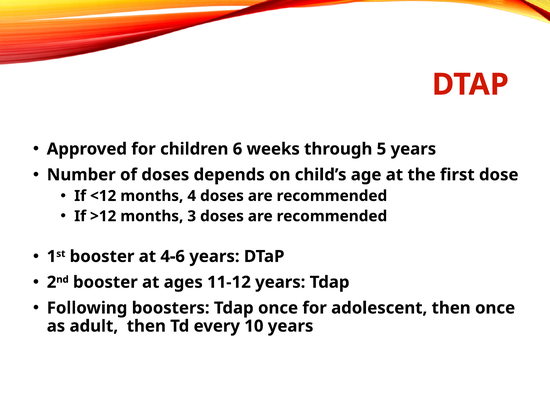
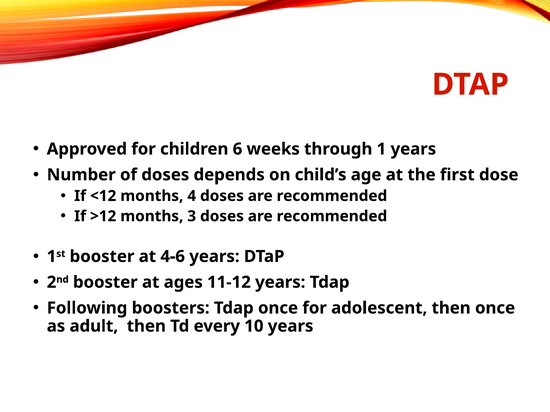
through 5: 5 -> 1 (381, 149)
